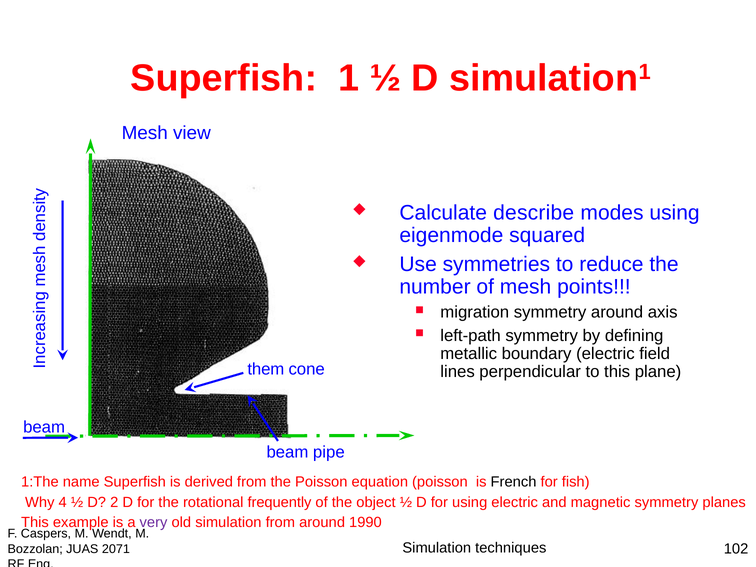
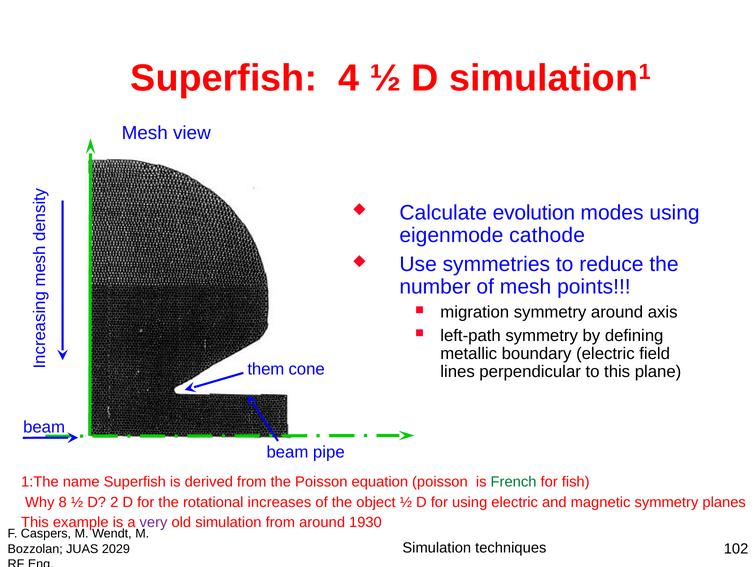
1: 1 -> 4 (349, 78)
describe: describe -> evolution (534, 213)
squared: squared -> cathode (547, 235)
French colour: black -> green (514, 482)
4: 4 -> 8 (63, 502)
frequently: frequently -> increases (279, 502)
1990: 1990 -> 1930 (365, 522)
2071: 2071 -> 2029 (116, 549)
